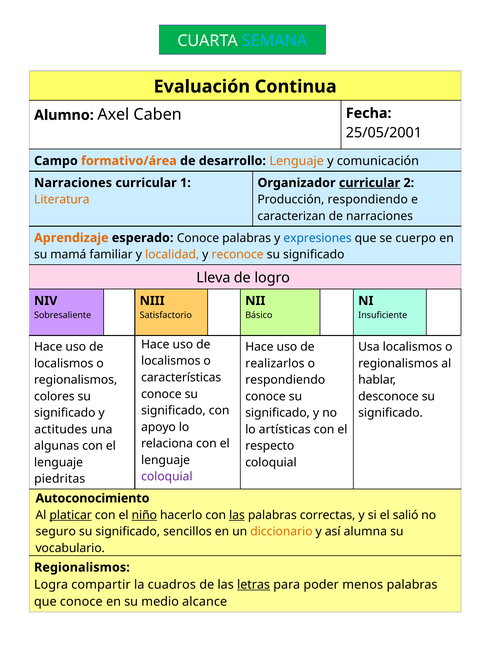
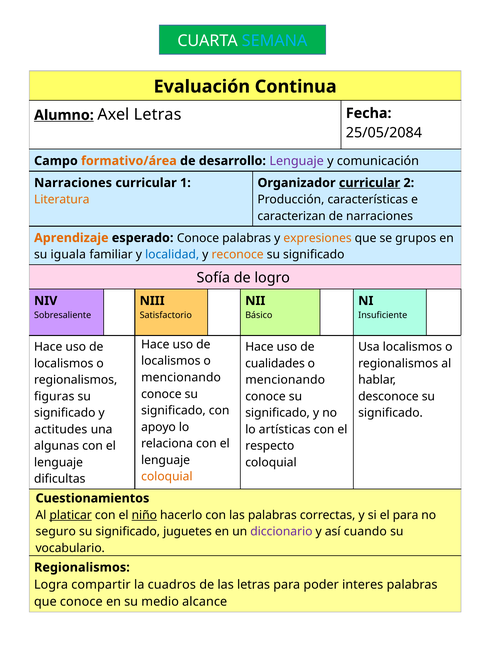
Alumno underline: none -> present (64, 115)
Axel Caben: Caben -> Letras (158, 115)
25/05/2001: 25/05/2001 -> 25/05/2084 (384, 133)
Lenguaje colour: orange -> purple (297, 161)
Producción respondiendo: respondiendo -> características (368, 200)
expresiones colour: blue -> orange (318, 238)
cuerpo: cuerpo -> grupos (416, 238)
mamá: mamá -> iguala (68, 255)
localidad colour: orange -> blue (172, 255)
Lleva: Lleva -> Sofía (213, 278)
realizarlos: realizarlos -> cualidades (275, 363)
características: características -> mencionando (181, 377)
respondiendo: respondiendo -> mencionando (285, 380)
colores: colores -> figuras (54, 396)
coloquial colour: purple -> orange (167, 476)
piedritas: piedritas -> dificultas (60, 479)
Autoconocimiento: Autoconocimiento -> Cuestionamientos (92, 498)
las underline: present -> none (237, 515)
el salió: salió -> para (406, 515)
sencillos: sencillos -> juguetes (188, 531)
diccionario colour: orange -> purple (281, 531)
alumna: alumna -> cuando (365, 531)
letras underline: present -> none (254, 584)
menos: menos -> interes (363, 584)
